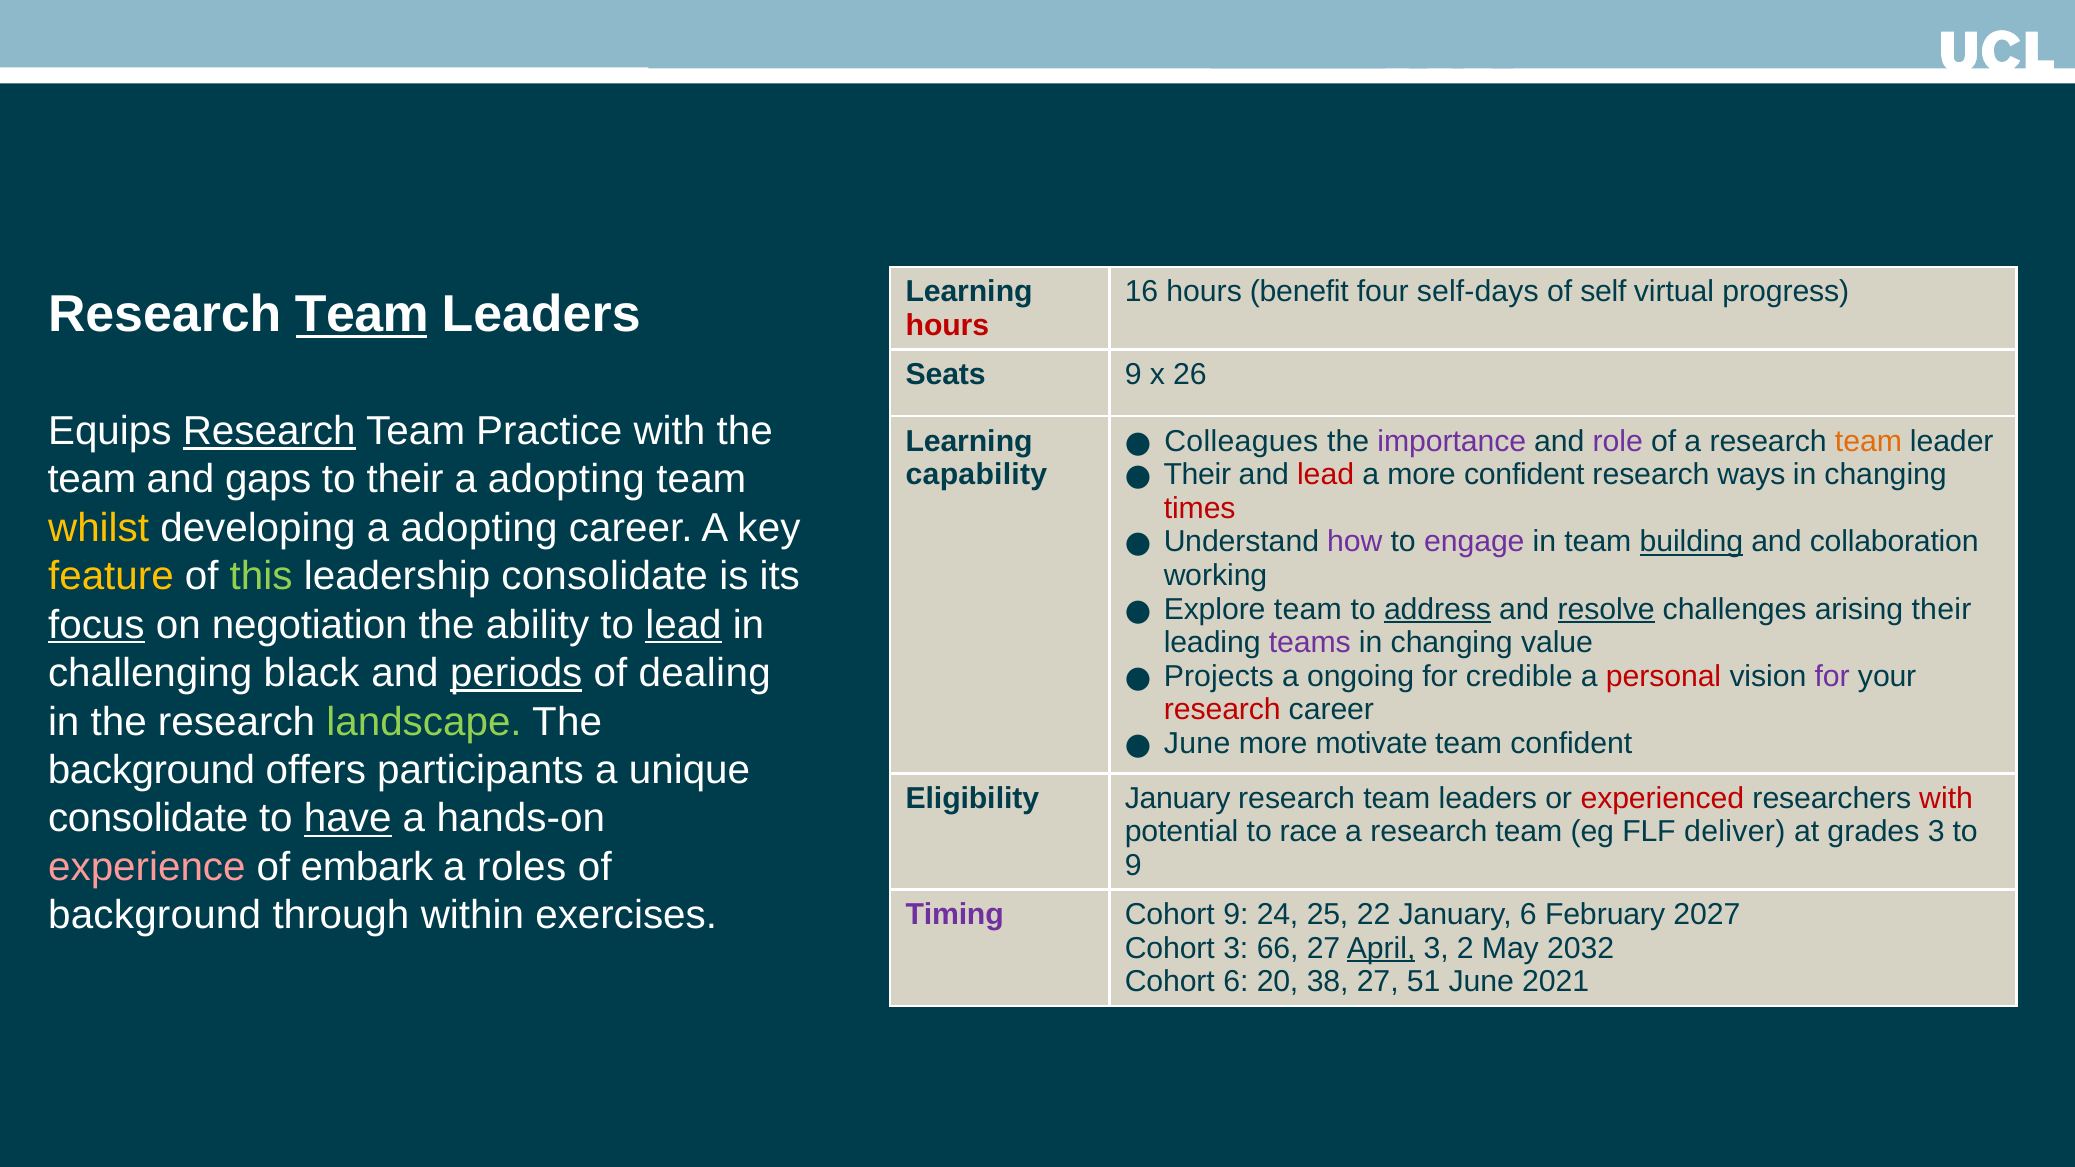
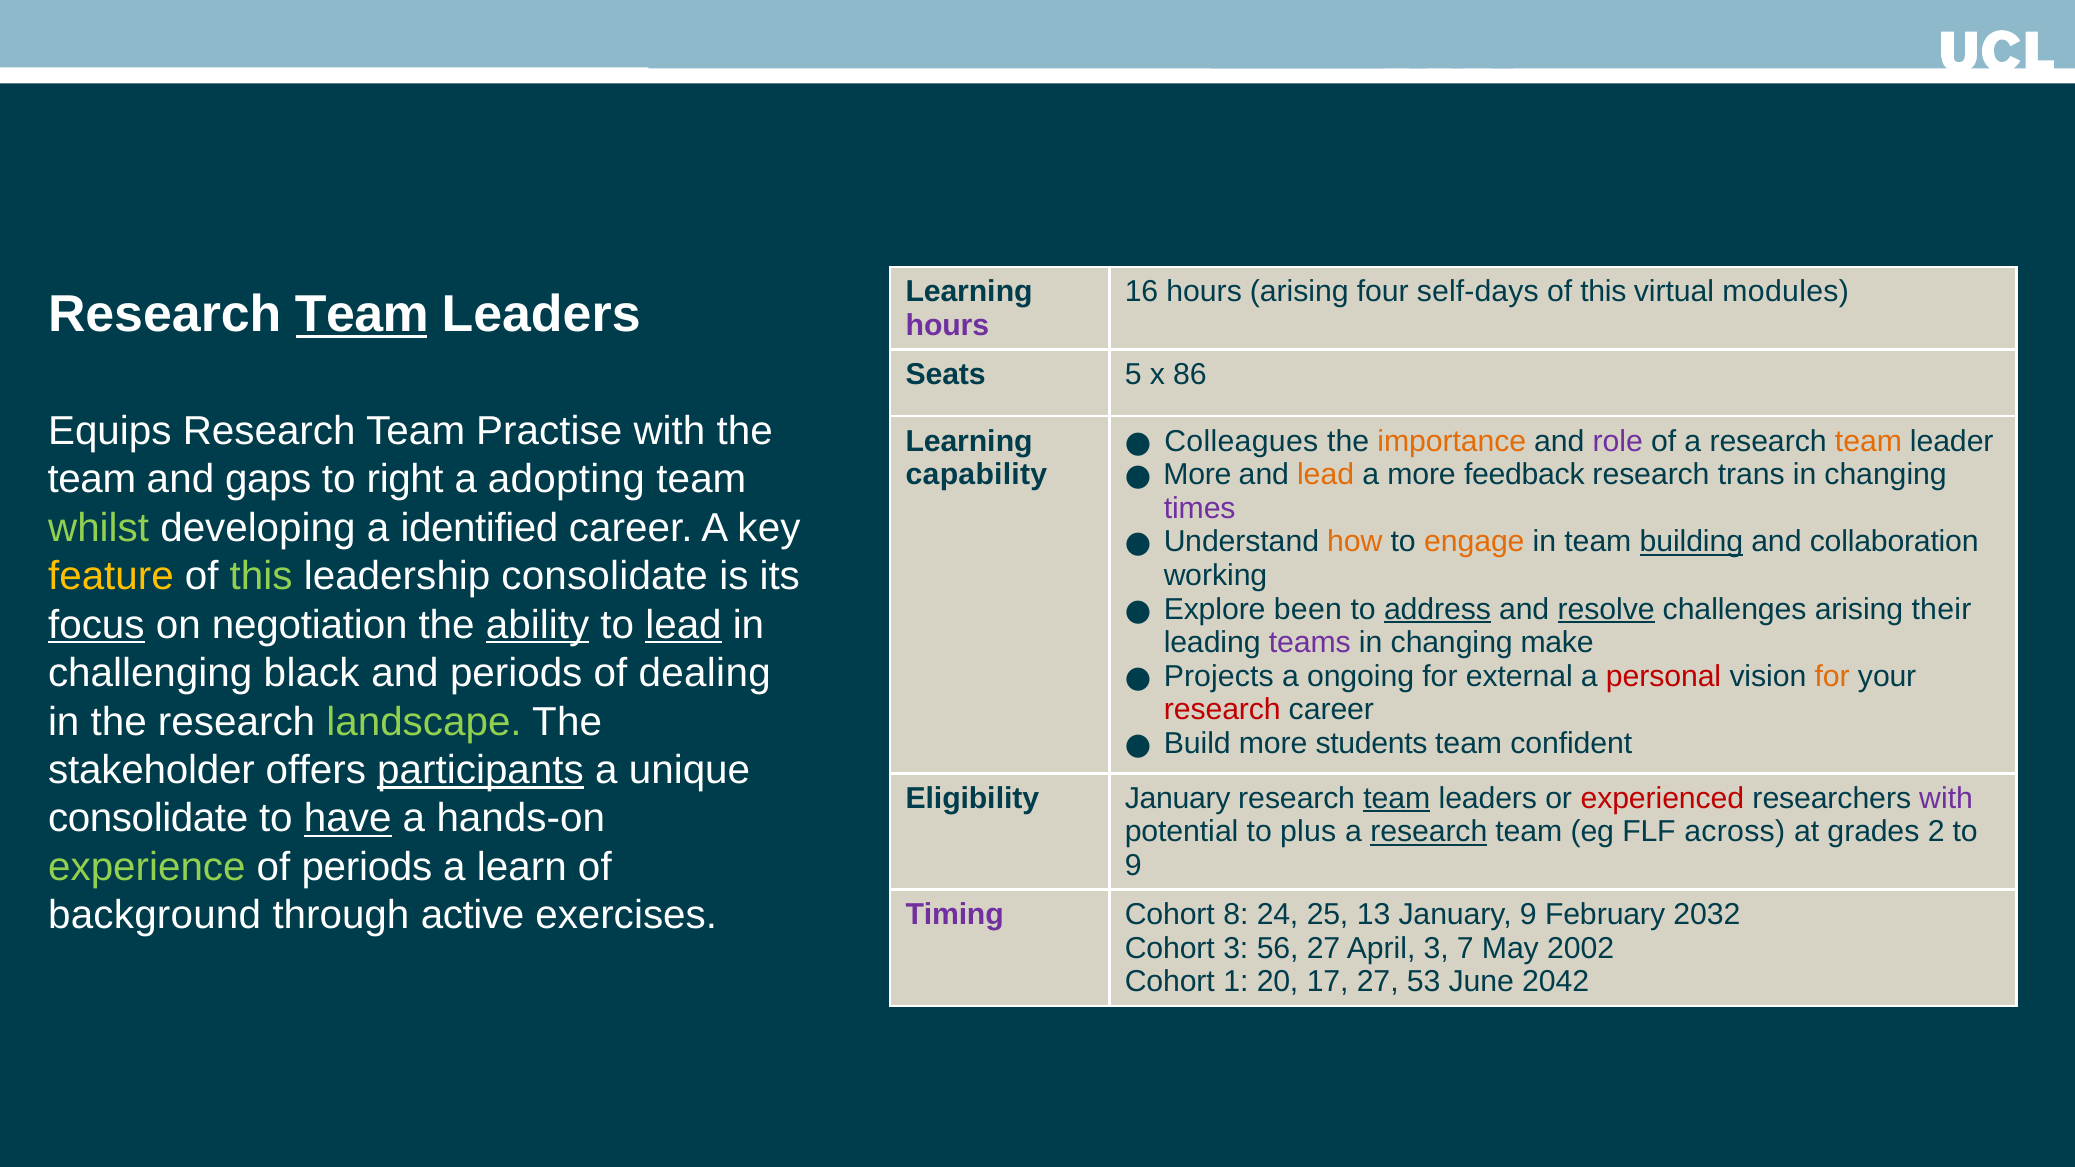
hours benefit: benefit -> arising (1299, 292)
self: self -> this (1603, 292)
progress: progress -> modules (1786, 292)
hours colour: red -> purple (947, 326)
Seats 9: 9 -> 5 (1133, 375)
26: 26 -> 86 (1190, 375)
Research underline: present -> none (269, 431)
Practice: Practice -> Practise (549, 431)
importance colour: purple -> orange (1452, 441)
to their: their -> right (405, 480)
Their: Their -> More (1197, 475)
lead colour: red -> orange (1326, 475)
more confident: confident -> feedback (1524, 475)
ways: ways -> trans (1751, 475)
times colour: red -> purple (1200, 508)
whilst colour: yellow -> light green (99, 528)
developing a adopting: adopting -> identified (479, 528)
how colour: purple -> orange (1355, 542)
engage colour: purple -> orange (1474, 542)
Explore team: team -> been (1308, 609)
ability underline: none -> present (538, 625)
value: value -> make (1557, 643)
periods underline: present -> none (516, 673)
credible: credible -> external (1519, 676)
for colour: purple -> orange (1832, 676)
June: June -> Build (1197, 743)
motivate: motivate -> students (1372, 743)
background: background -> stakeholder (151, 770)
participants underline: none -> present (481, 770)
team underline: none -> present (1397, 799)
with colour: red -> purple (1946, 799)
race: race -> plus (1308, 832)
research underline: none -> present (1429, 832)
deliver: deliver -> across (1735, 832)
grades 3: 3 -> 2 (1936, 832)
experience colour: pink -> light green (147, 867)
of embark: embark -> periods (367, 867)
roles: roles -> learn (522, 867)
within: within -> active (473, 916)
Cohort 9: 9 -> 8 (1236, 915)
22: 22 -> 13 (1374, 915)
January 6: 6 -> 9 (1528, 915)
2027: 2027 -> 2032 (1707, 915)
66: 66 -> 56 (1278, 948)
April underline: present -> none (1381, 948)
2: 2 -> 7 (1465, 948)
2032: 2032 -> 2002 (1581, 948)
Cohort 6: 6 -> 1 (1236, 982)
38: 38 -> 17 (1328, 982)
51: 51 -> 53 (1424, 982)
2021: 2021 -> 2042 (1556, 982)
